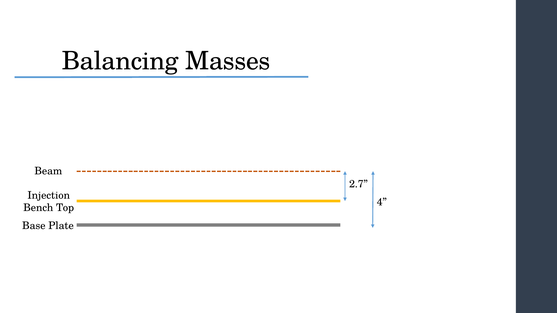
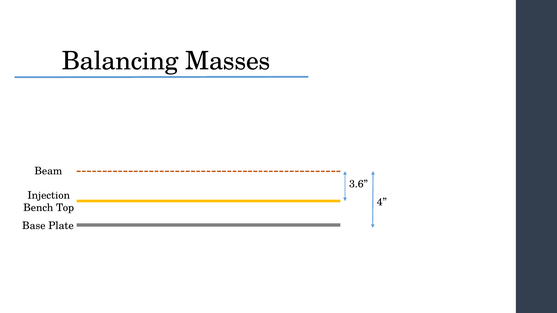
2.7: 2.7 -> 3.6 (358, 184)
